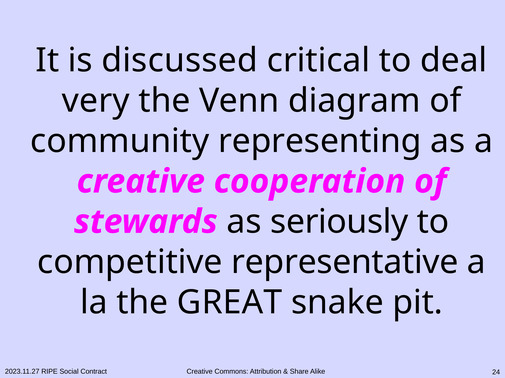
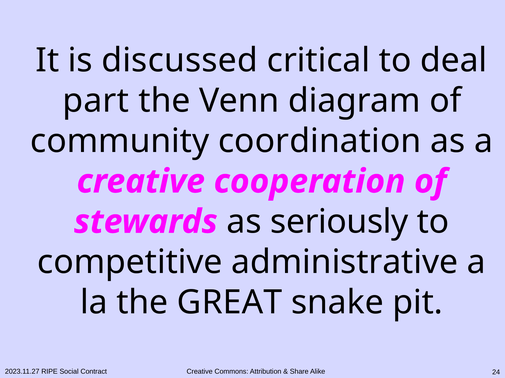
very: very -> part (96, 101)
representing: representing -> coordination (320, 141)
representative: representative -> administrative (345, 263)
